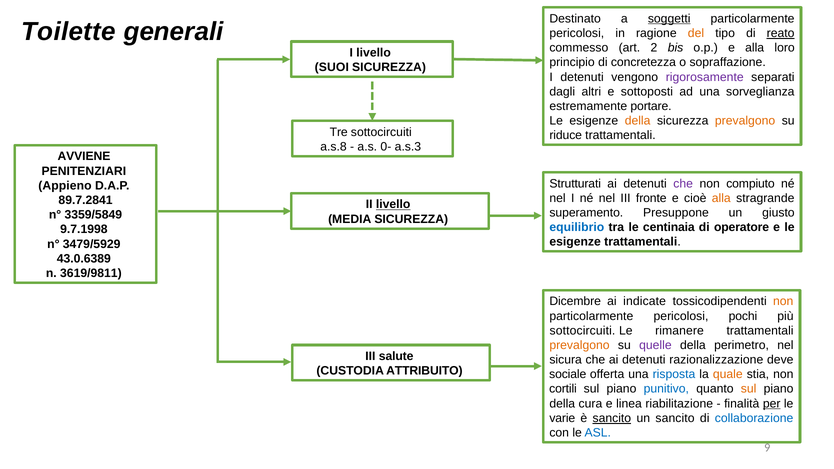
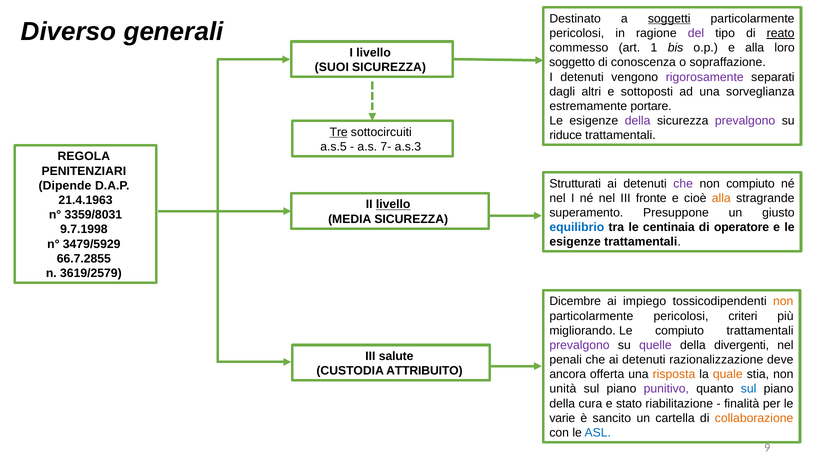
Toilette: Toilette -> Diverso (69, 32)
del colour: orange -> purple (696, 33)
2: 2 -> 1 (654, 48)
principio: principio -> soggetto (572, 62)
concretezza: concretezza -> conoscenza (643, 62)
della colour: orange -> purple (638, 121)
prevalgono colour: orange -> purple (745, 121)
Tre underline: none -> present (339, 132)
a.s.8: a.s.8 -> a.s.5 (334, 147)
0-: 0- -> 7- (386, 147)
AVVIENE: AVVIENE -> REGOLA (84, 156)
Appieno: Appieno -> Dipende (65, 186)
89.7.2841: 89.7.2841 -> 21.4.1963 (86, 200)
3359/5849: 3359/5849 -> 3359/8031 (93, 215)
43.0.6389: 43.0.6389 -> 66.7.2855 (84, 259)
3619/9811: 3619/9811 -> 3619/2579 (91, 273)
indicate: indicate -> impiego (645, 301)
pochi: pochi -> criteri (743, 316)
sottocircuiti: sottocircuiti -> migliorando (583, 331)
Le rimanere: rimanere -> compiuto (680, 331)
prevalgono colour: orange -> purple (579, 345)
perimetro: perimetro -> divergenti (742, 345)
sicura: sicura -> penali (566, 360)
sociale: sociale -> ancora (568, 374)
risposta colour: blue -> orange (674, 374)
cortili: cortili -> unità (563, 389)
punitivo colour: blue -> purple (666, 389)
sul colour: orange -> blue (749, 389)
linea: linea -> stato (629, 404)
per underline: present -> none (772, 404)
sancito underline: present -> none (612, 418)
un sancito: sancito -> cartella (675, 418)
collaborazione colour: blue -> orange (754, 418)
